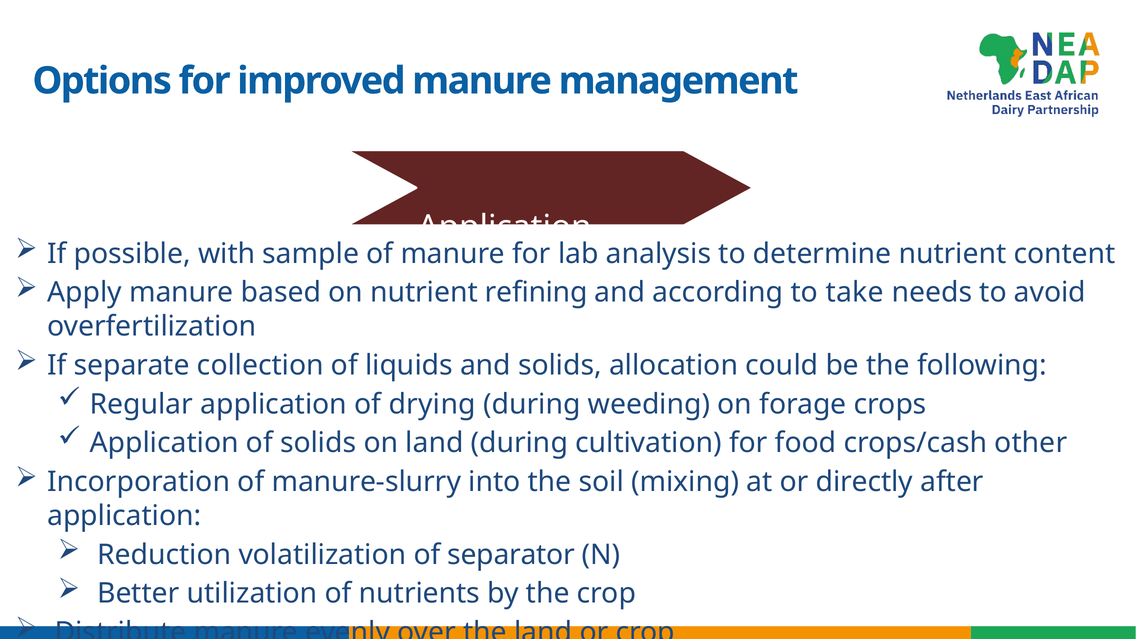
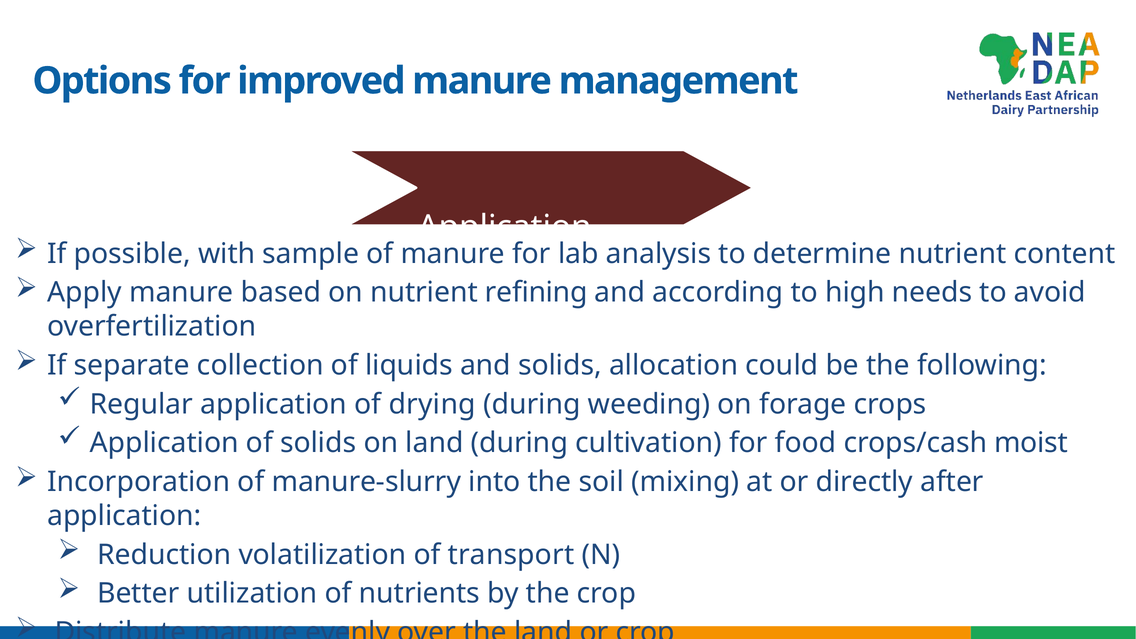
take: take -> high (855, 292)
other: other -> moist (1031, 443)
separator: separator -> transport (511, 555)
